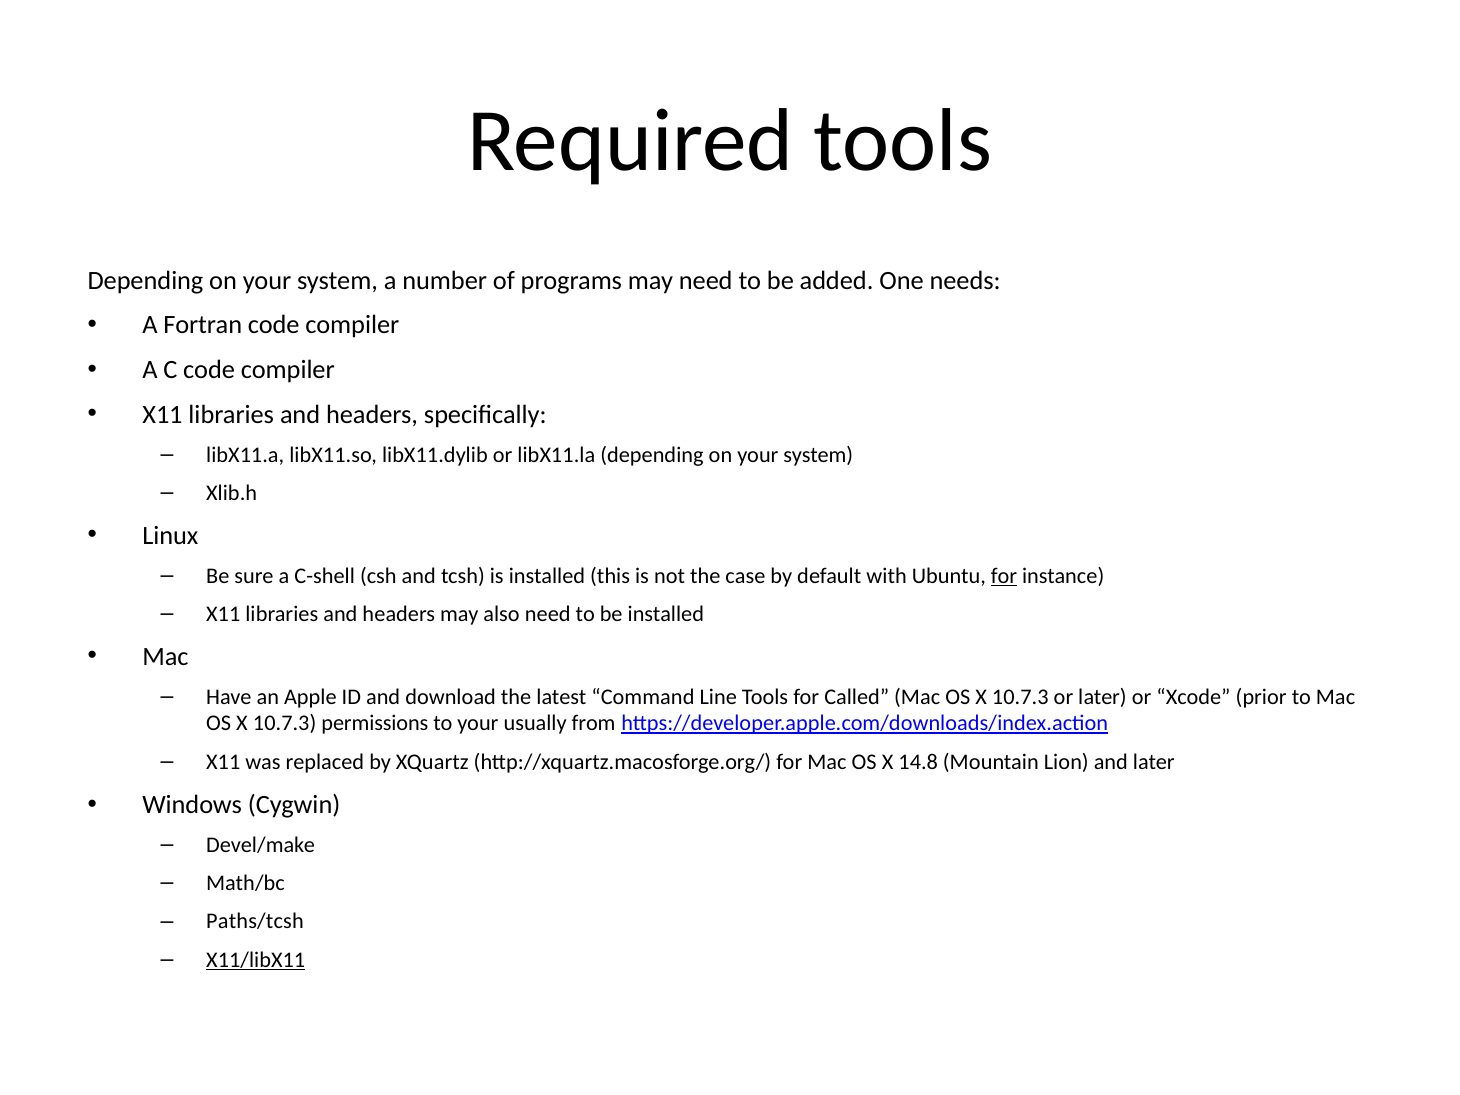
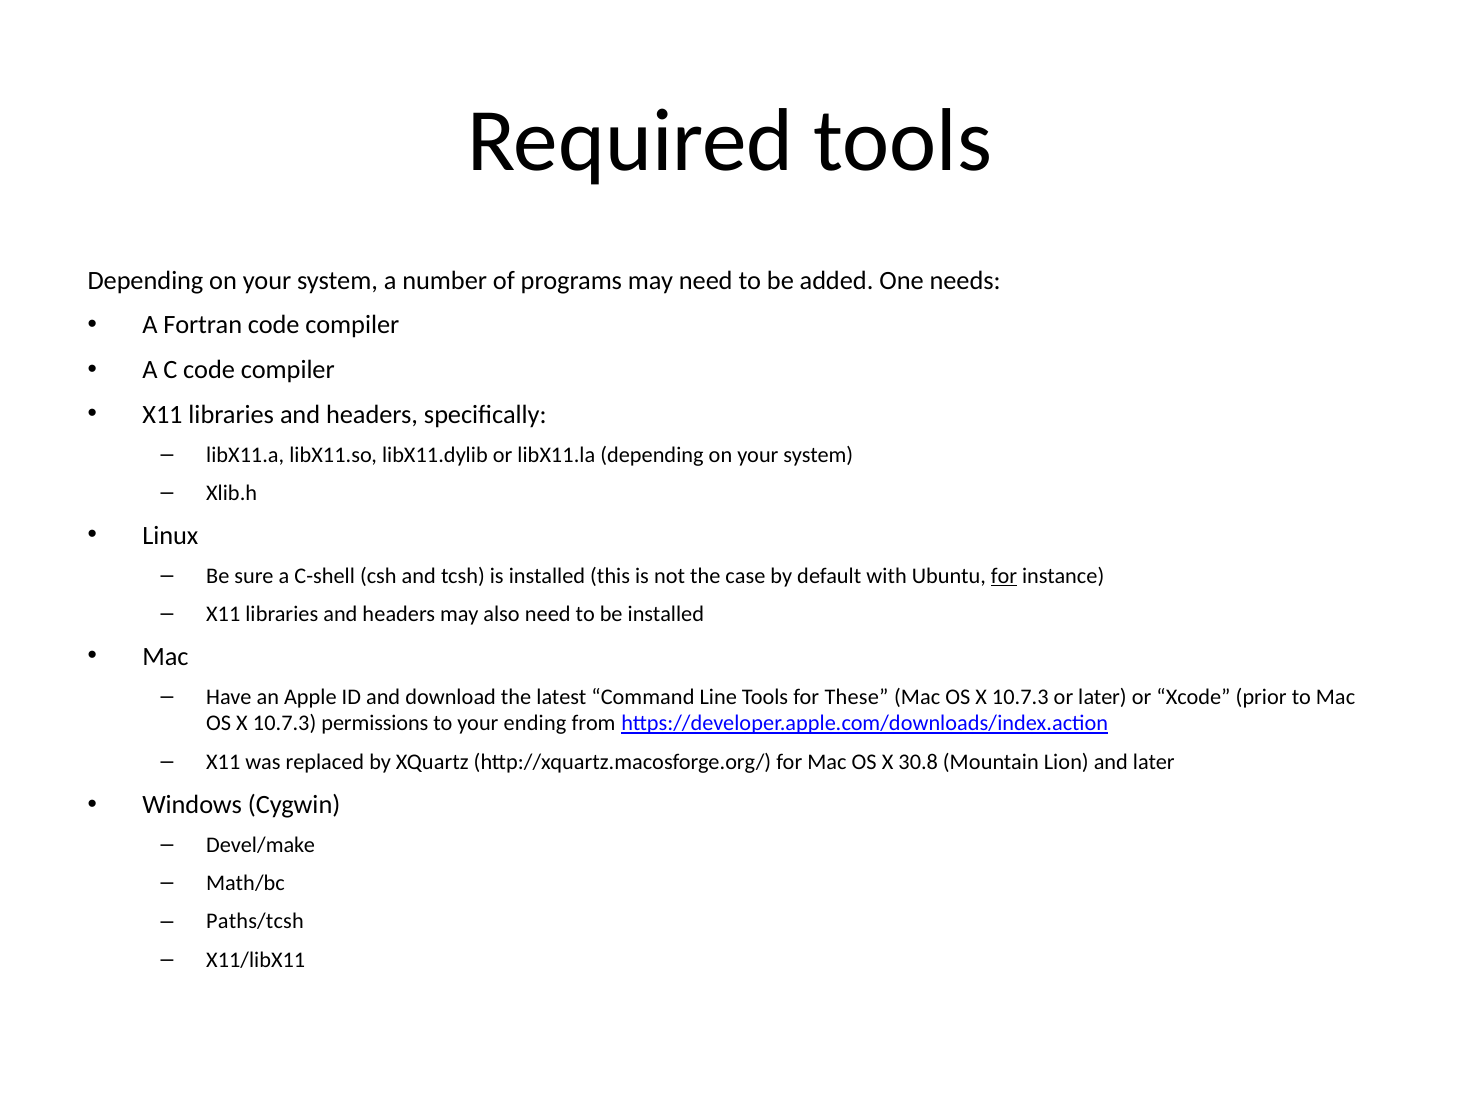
Called: Called -> These (857, 697)
usually: usually -> ending (535, 724)
14.8: 14.8 -> 30.8 (918, 762)
X11/libX11 underline: present -> none (256, 960)
